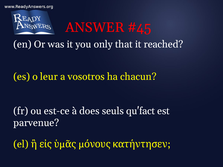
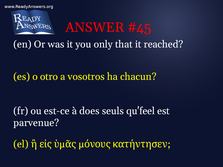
leur: leur -> otro (49, 77)
qu'fact: qu'fact -> qu'feel (141, 111)
